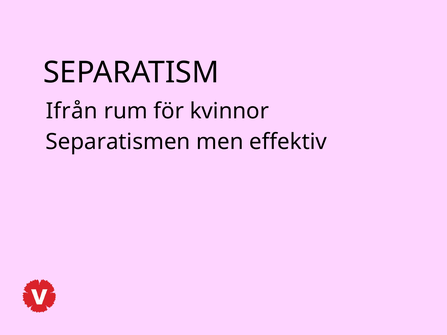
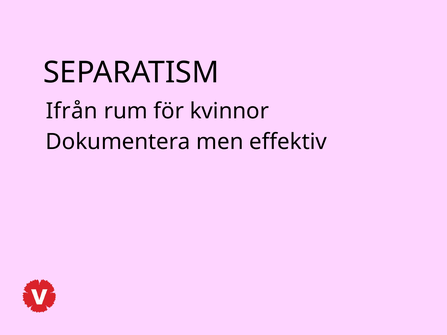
Separatismen: Separatismen -> Dokumentera (118, 142)
